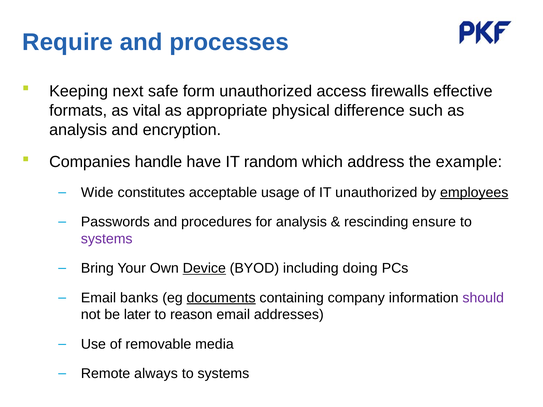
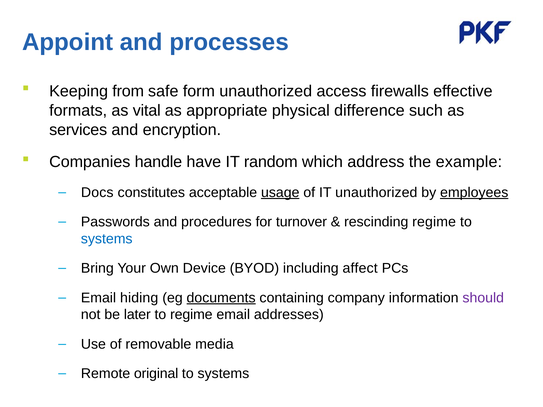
Require: Require -> Appoint (68, 42)
next: next -> from (128, 91)
analysis: analysis -> services (78, 130)
Wide: Wide -> Docs (97, 193)
usage underline: none -> present (280, 193)
for analysis: analysis -> turnover (301, 222)
rescinding ensure: ensure -> regime (434, 222)
systems colour: purple -> blue (107, 239)
Device underline: present -> none (204, 269)
doing: doing -> affect (360, 269)
banks: banks -> hiding (139, 298)
to reason: reason -> regime (191, 315)
always: always -> original (156, 374)
